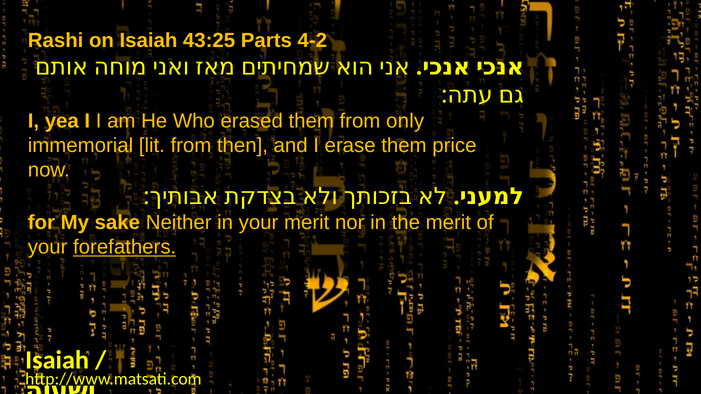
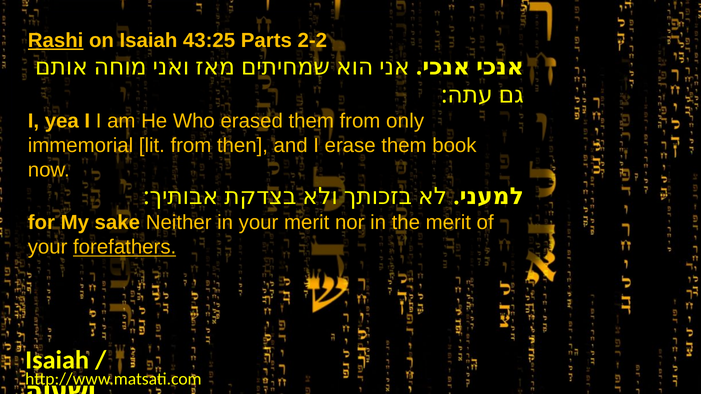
Rashi underline: none -> present (56, 40)
4-2: 4-2 -> 2-2 (312, 40)
price: price -> book (454, 146)
